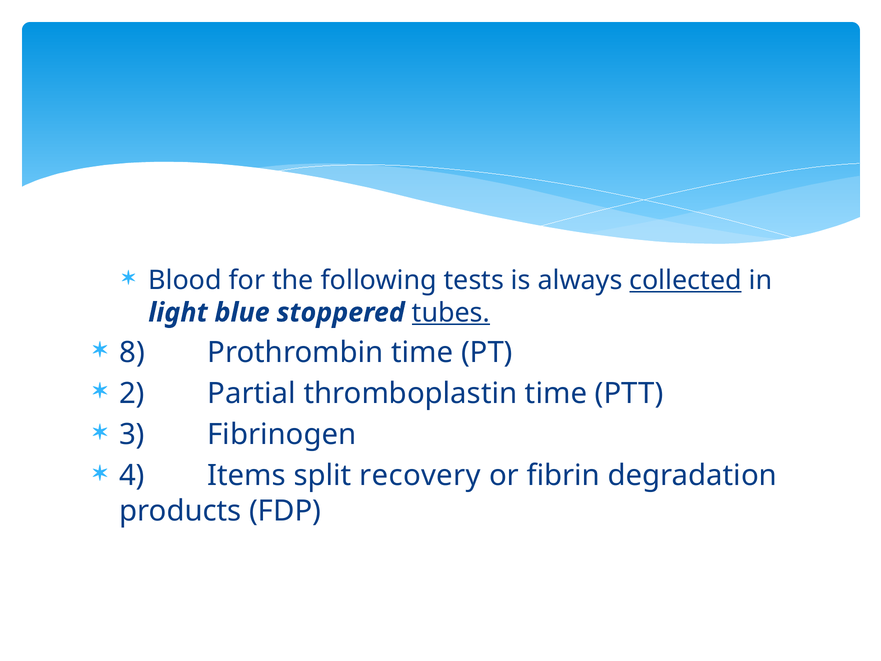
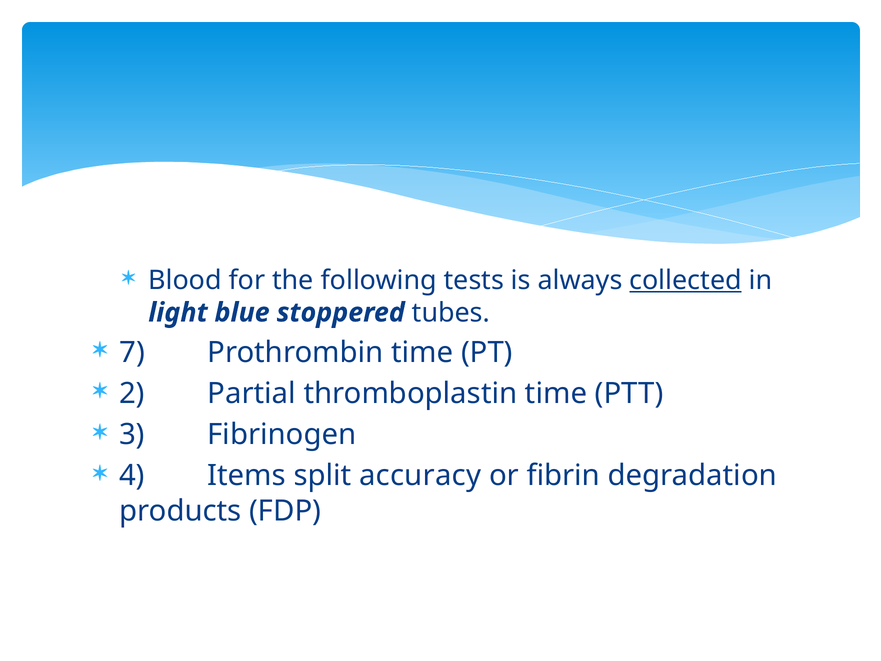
tubes underline: present -> none (451, 313)
8: 8 -> 7 (132, 352)
recovery: recovery -> accuracy (420, 476)
